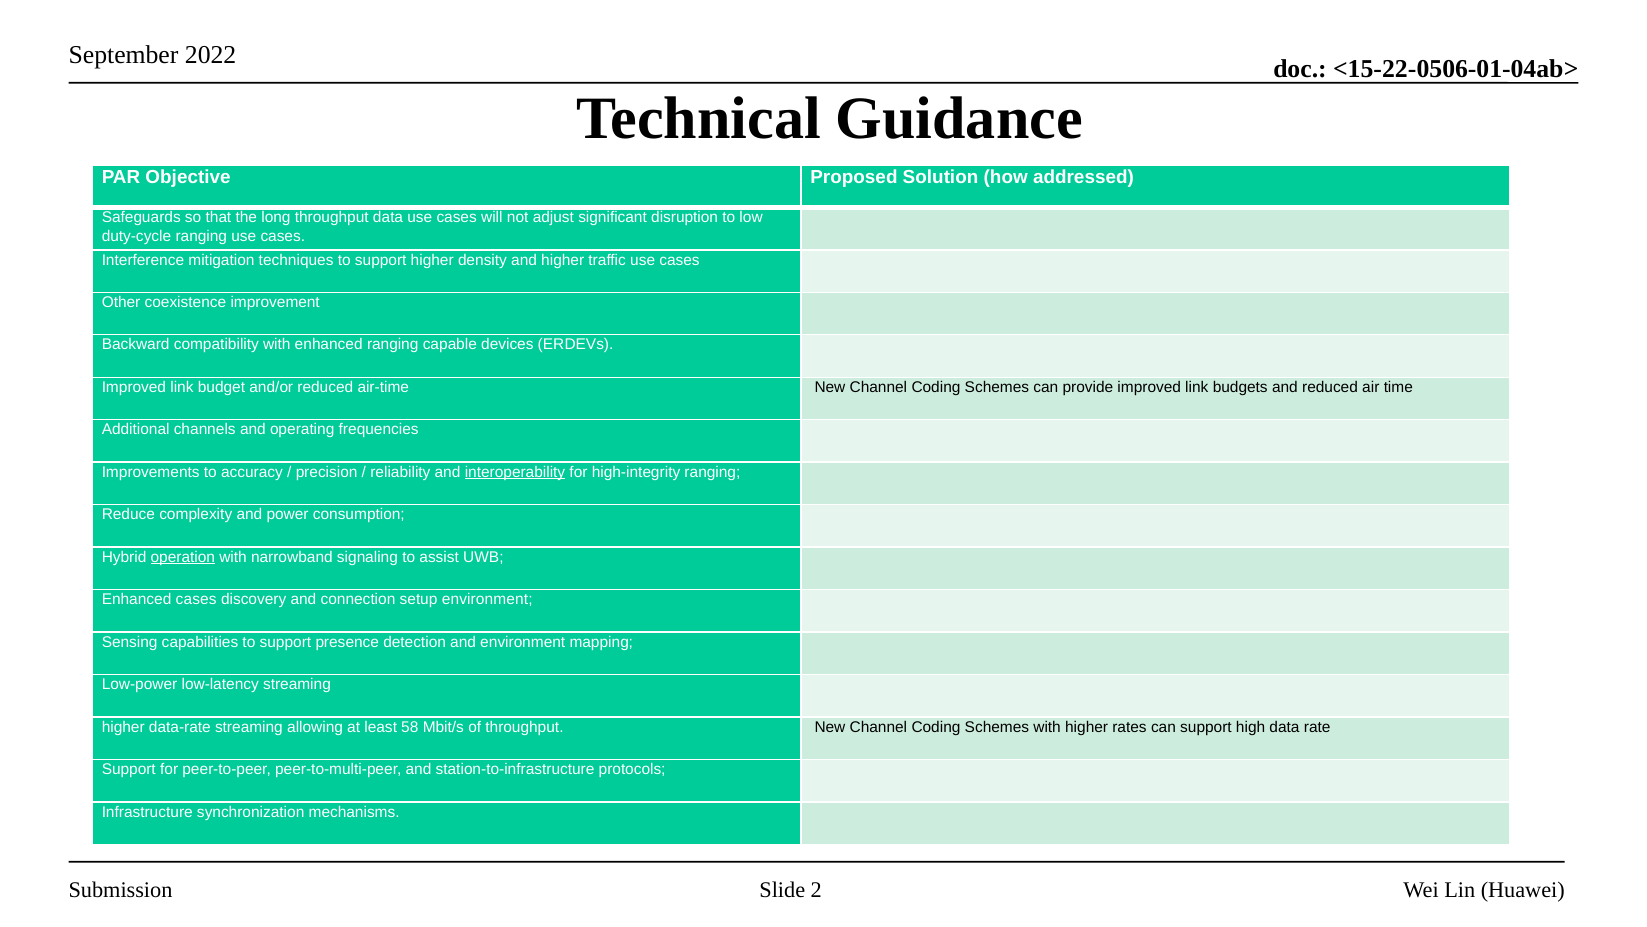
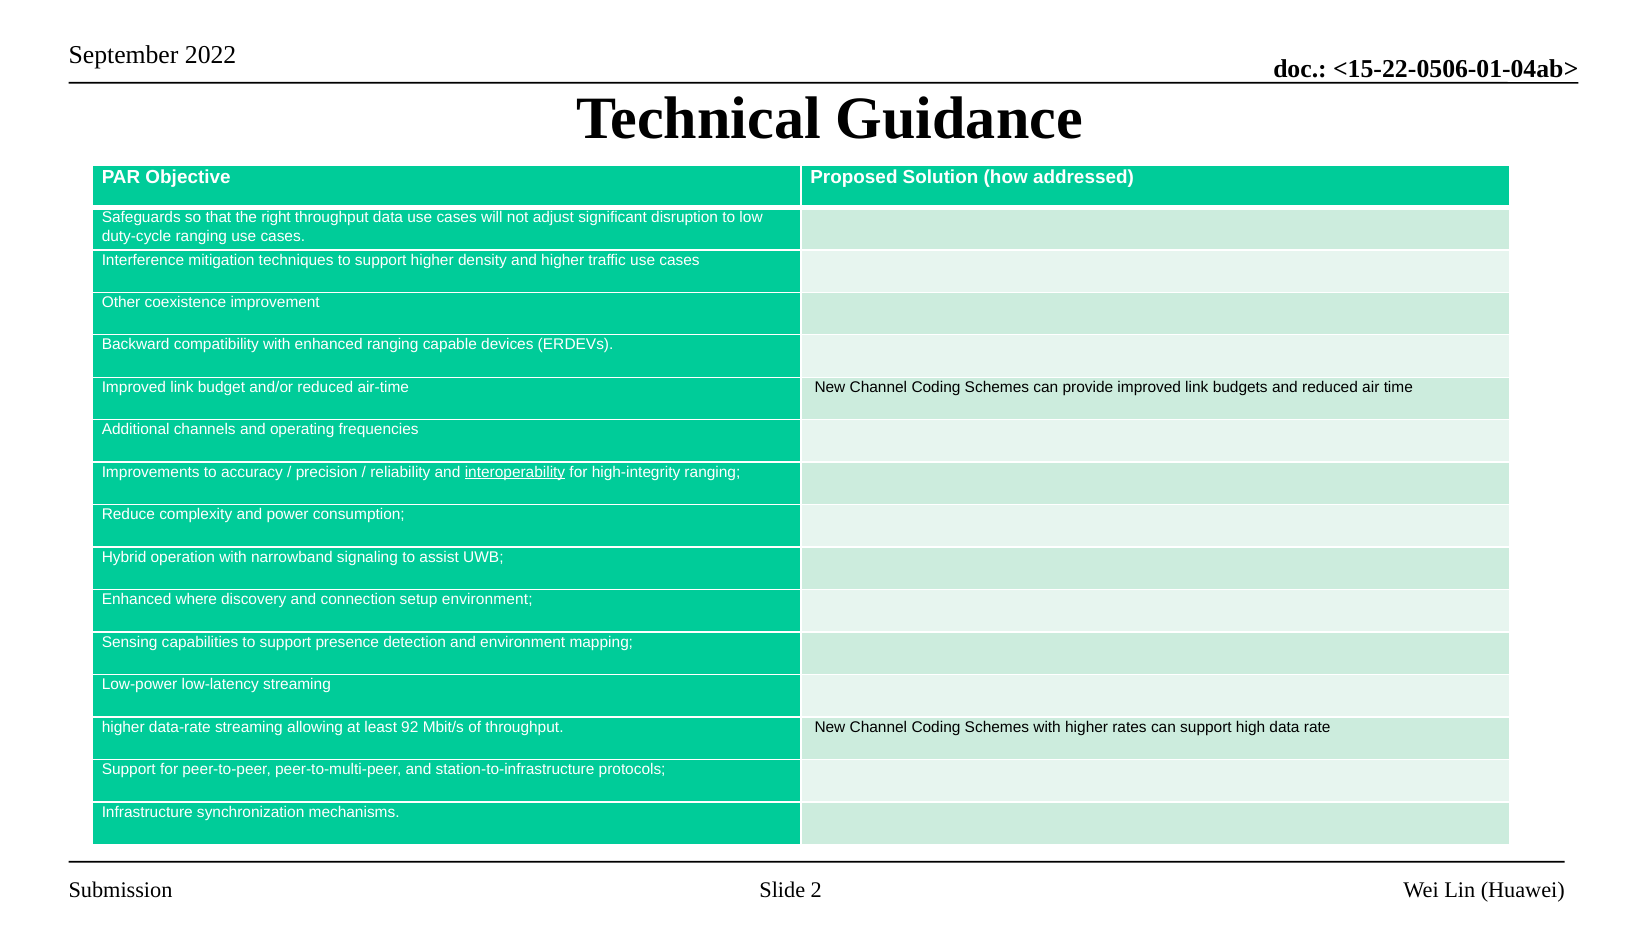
long: long -> right (276, 217)
operation underline: present -> none (183, 557)
Enhanced cases: cases -> where (196, 600)
58: 58 -> 92 (410, 727)
